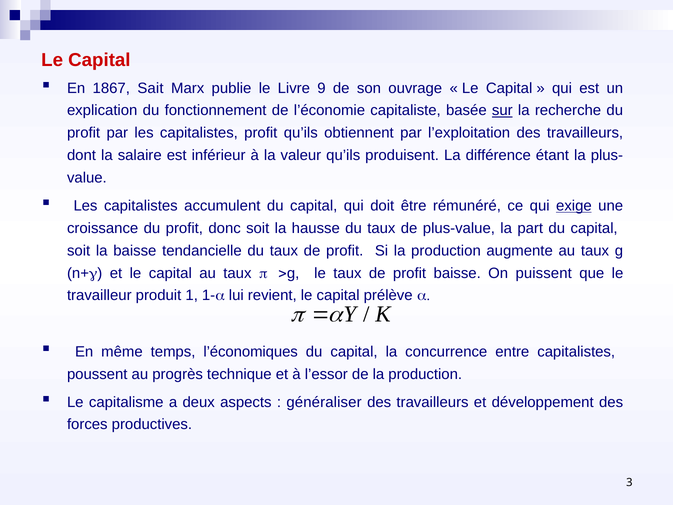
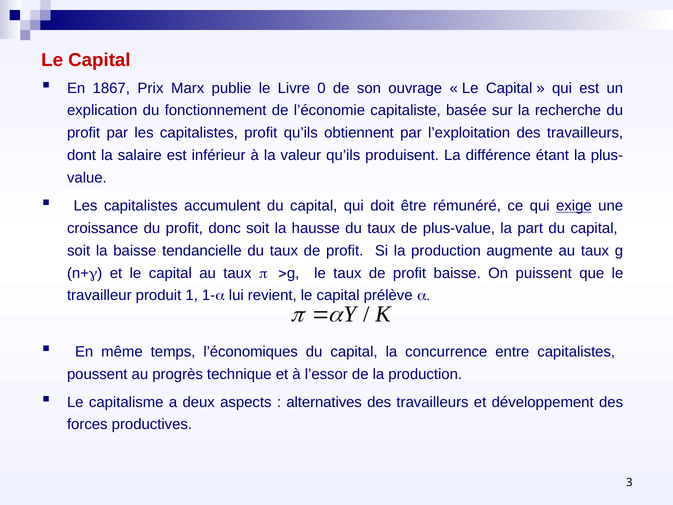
Sait: Sait -> Prix (150, 88)
9: 9 -> 0 (321, 88)
sur underline: present -> none (502, 110)
généraliser: généraliser -> alternatives (324, 402)
